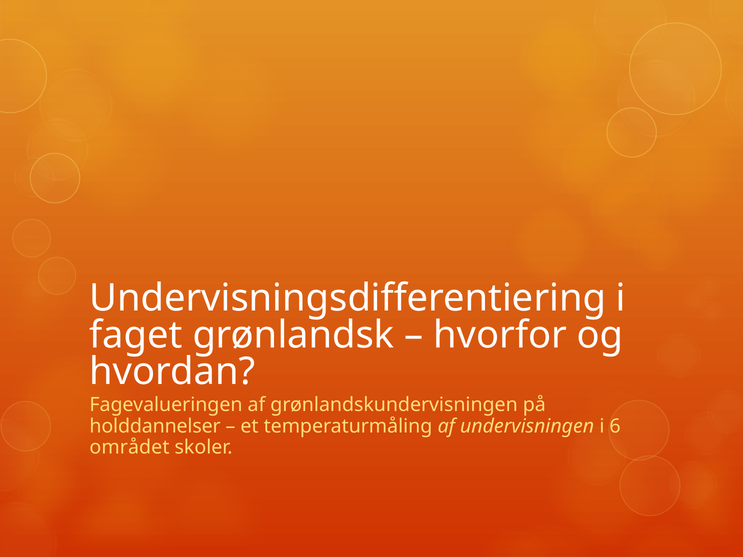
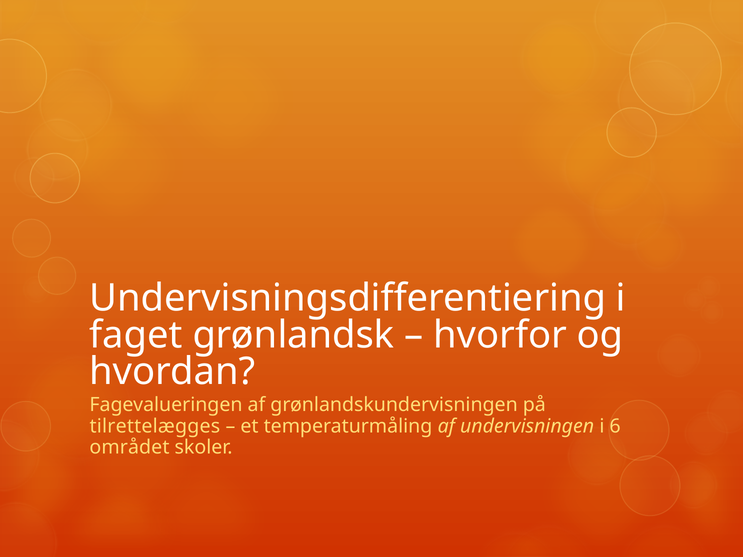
holddannelser: holddannelser -> tilrettelægges (155, 426)
